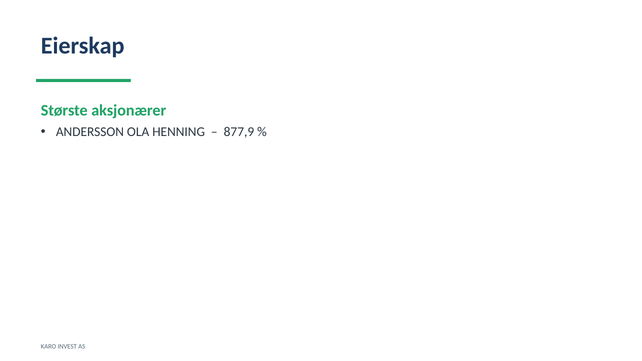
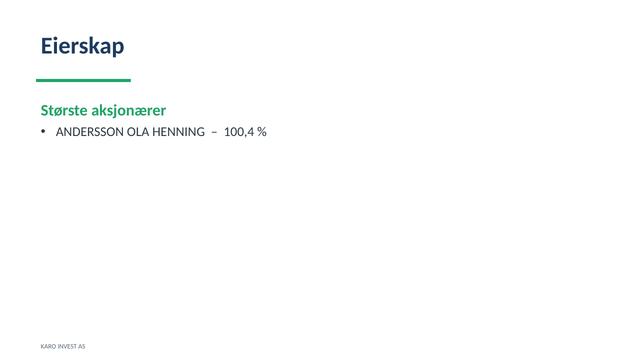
877,9: 877,9 -> 100,4 (239, 132)
